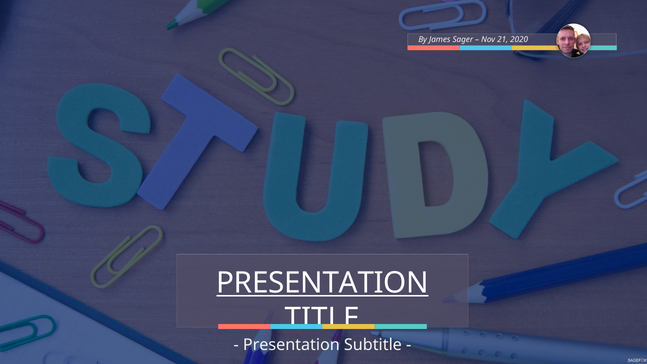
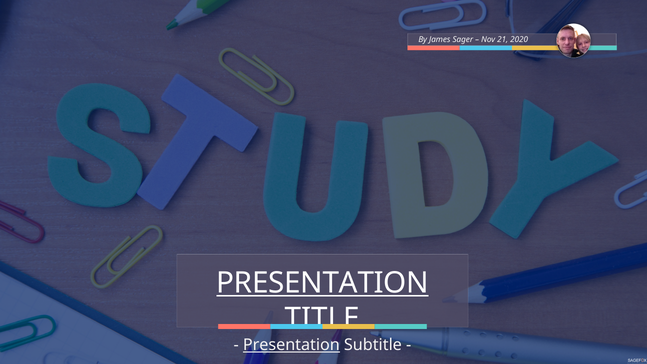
Presentation underline: none -> present (291, 345)
